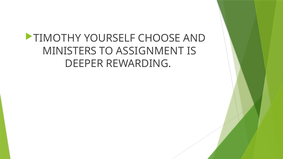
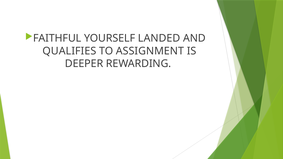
TIMOTHY: TIMOTHY -> FAITHFUL (57, 38)
CHOOSE: CHOOSE -> LANDED (159, 38)
MINISTERS: MINISTERS -> QUALIFIES (69, 51)
